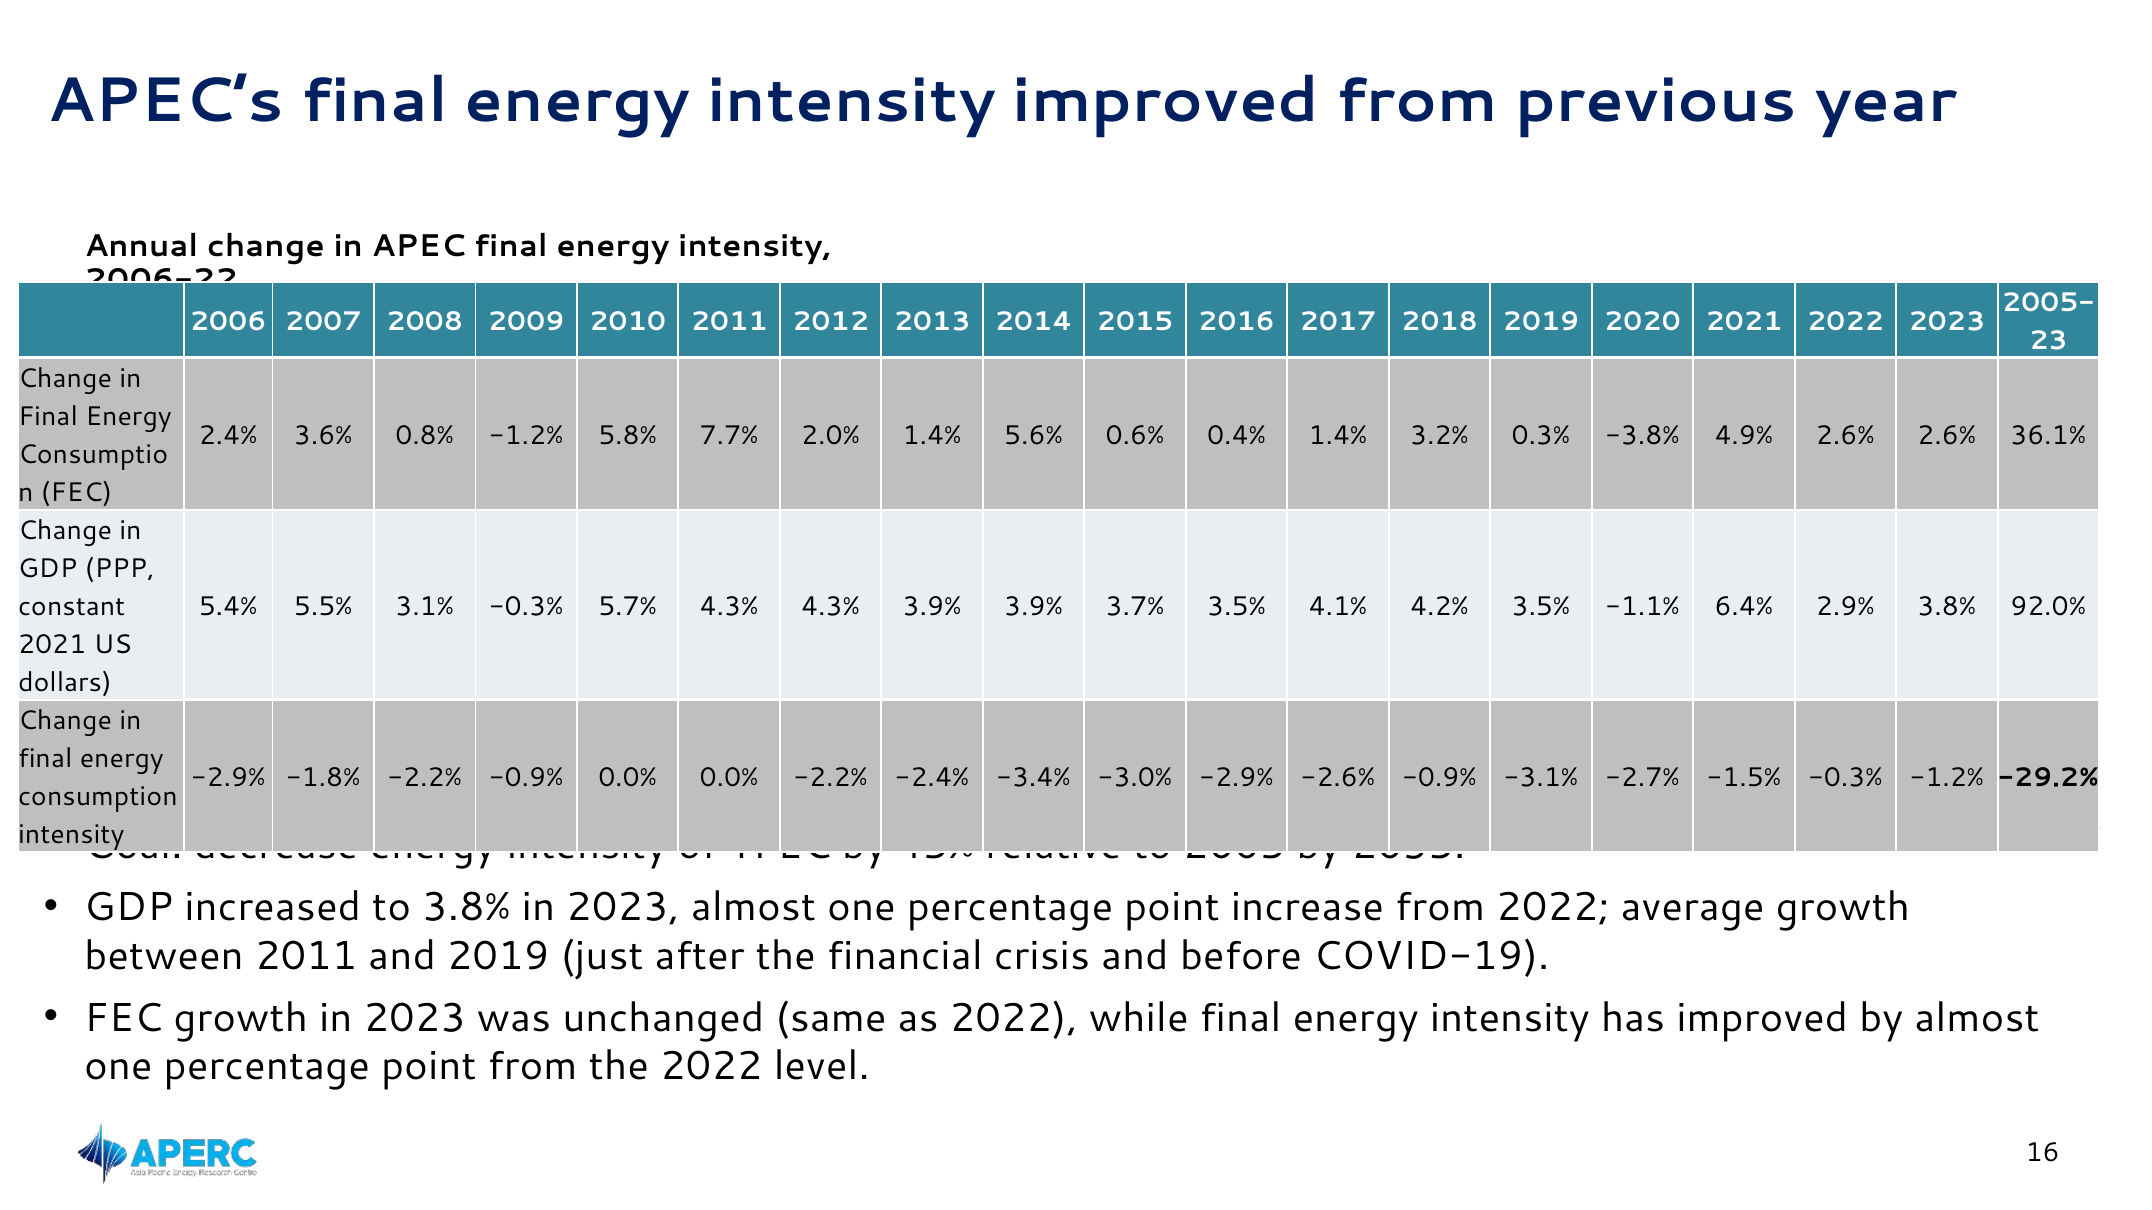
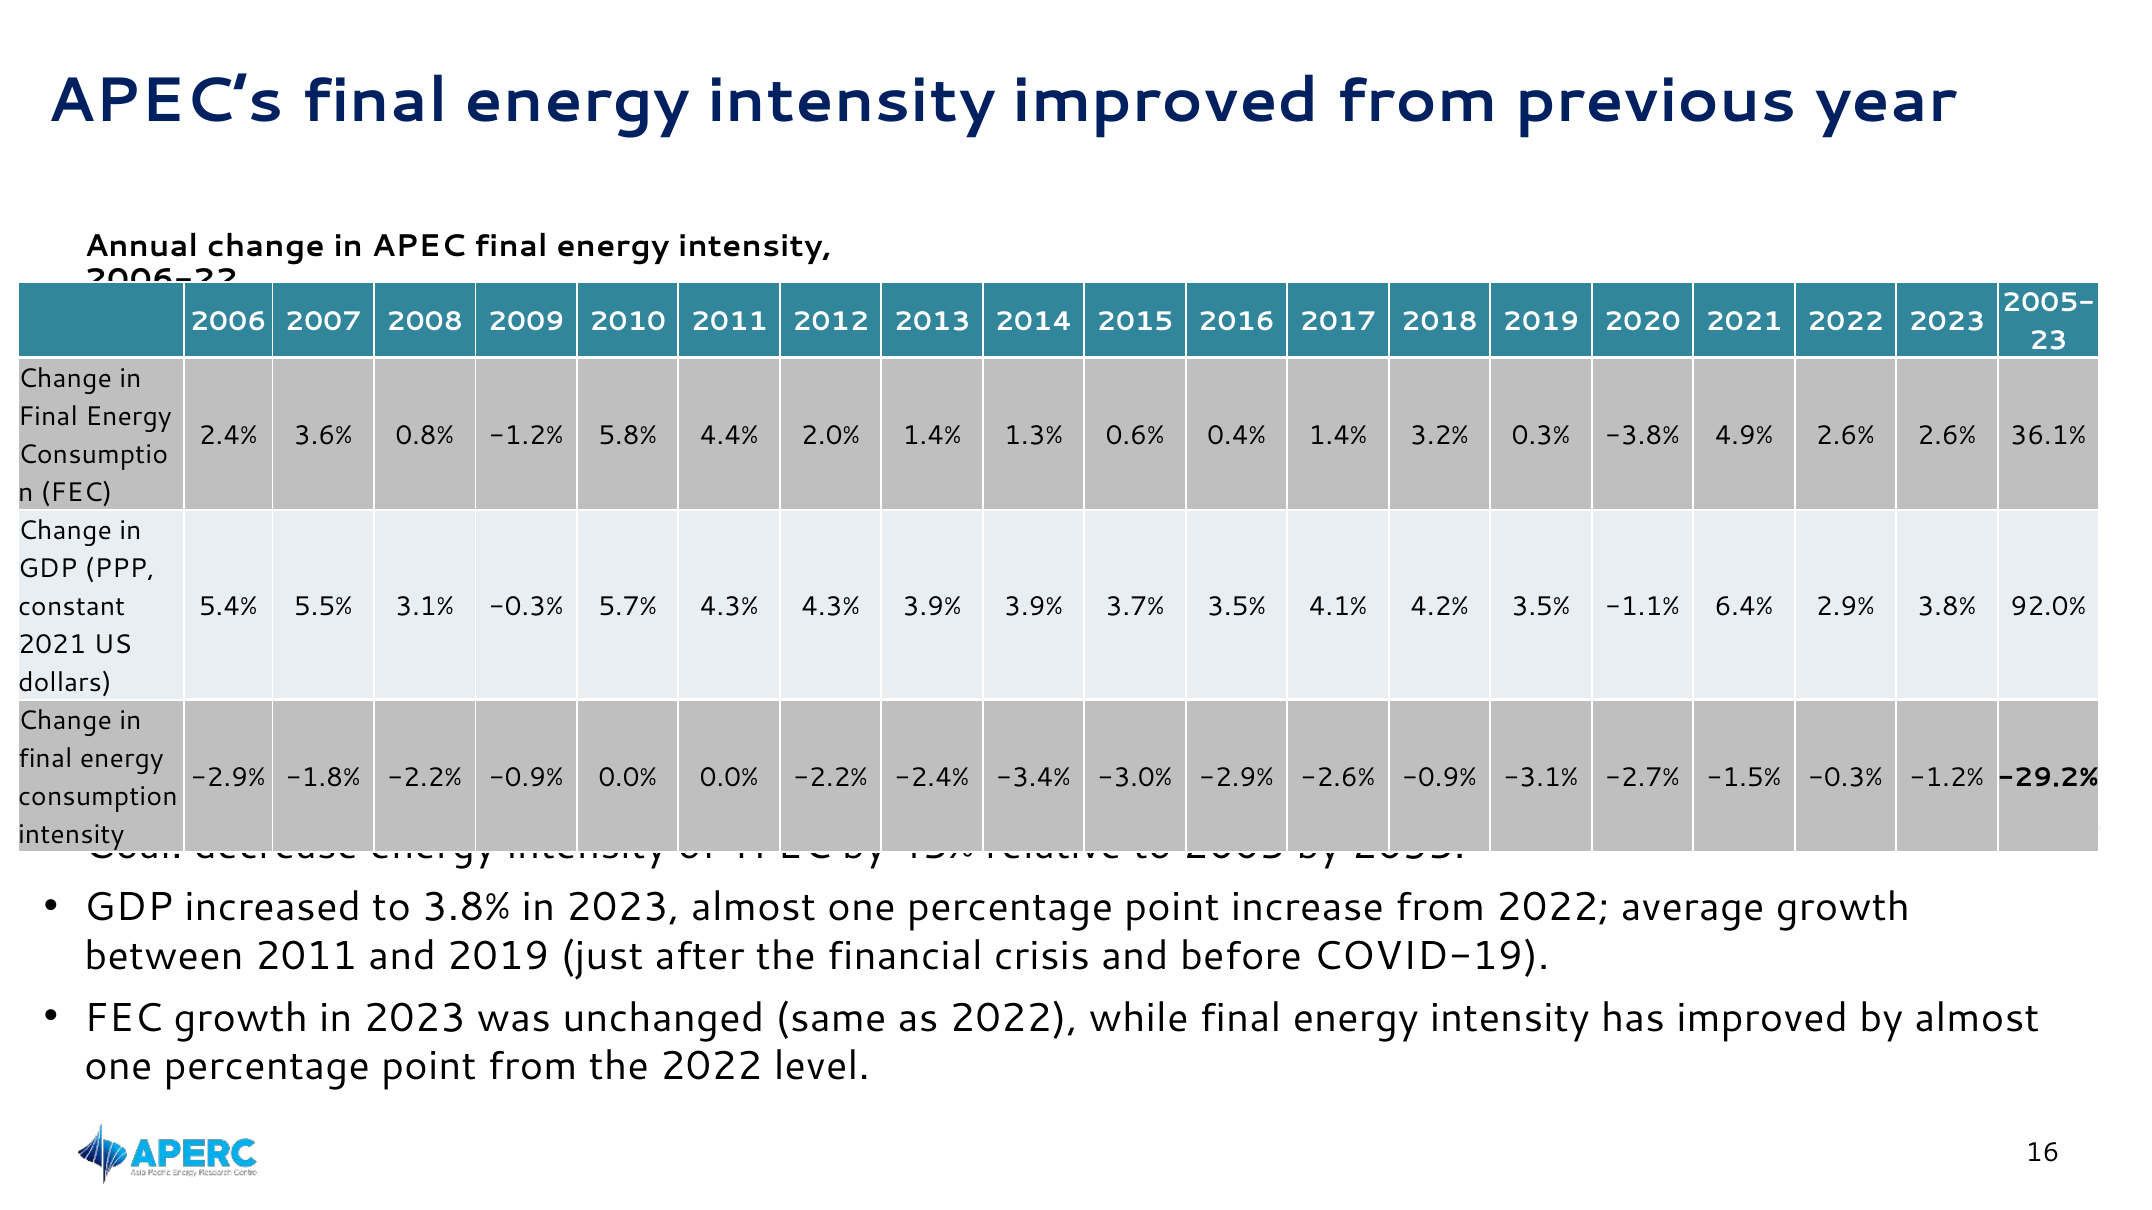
7.7%: 7.7% -> 4.4% (729, 436)
5.6%: 5.6% -> 1.3% (1034, 436)
